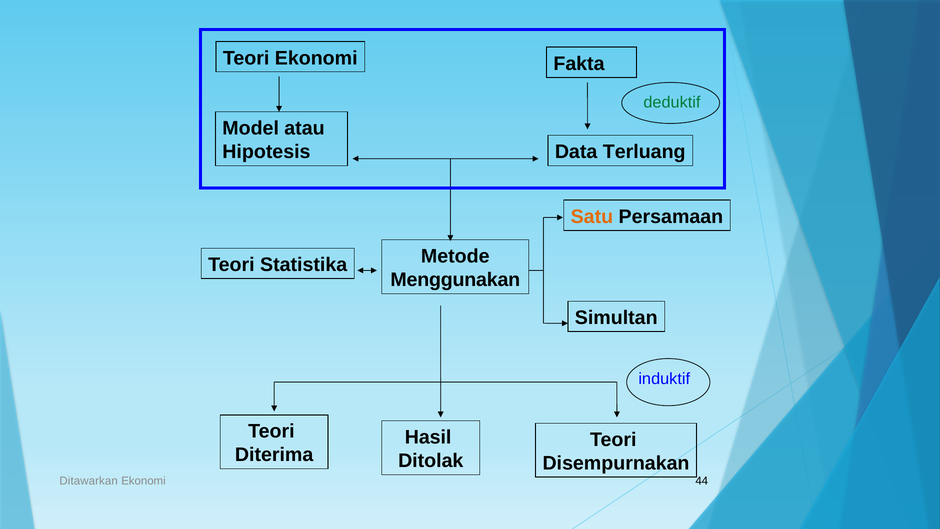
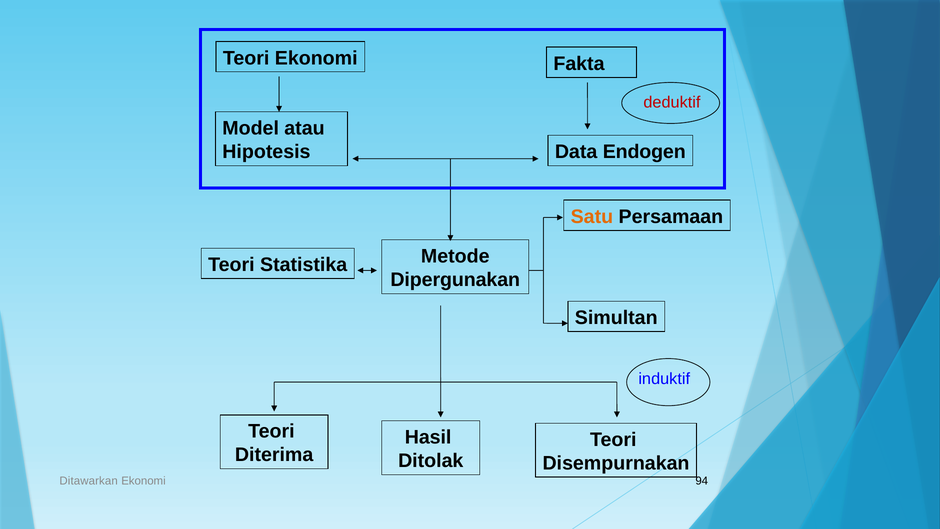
deduktif colour: green -> red (672, 102)
Terluang: Terluang -> Endogen (644, 152)
Menggunakan: Menggunakan -> Dipergunakan (455, 280)
44: 44 -> 94 (702, 481)
